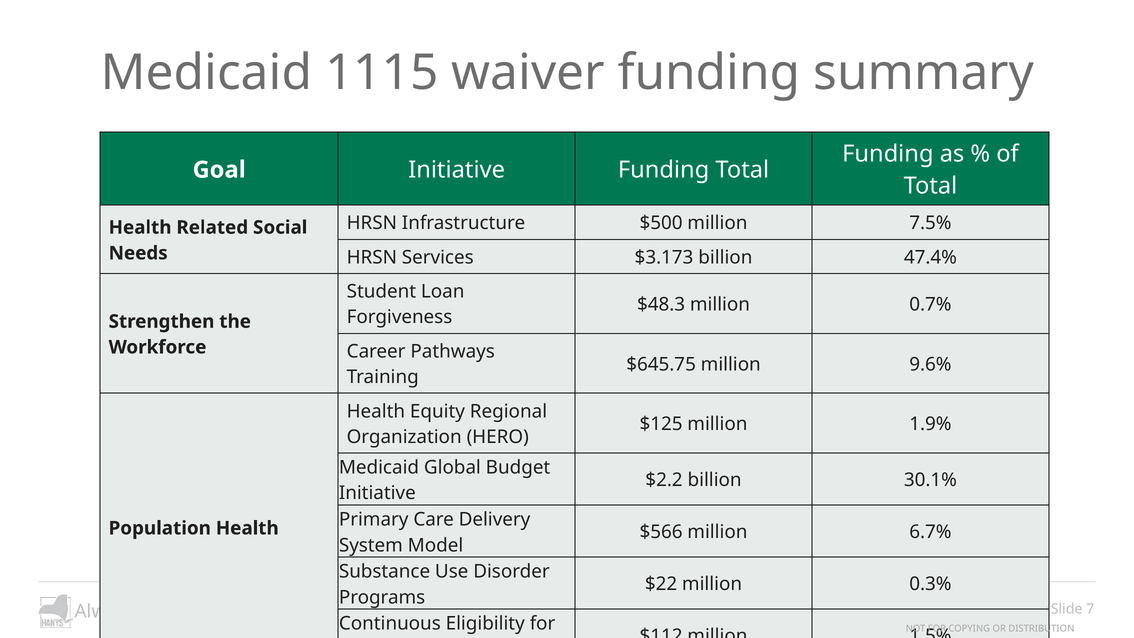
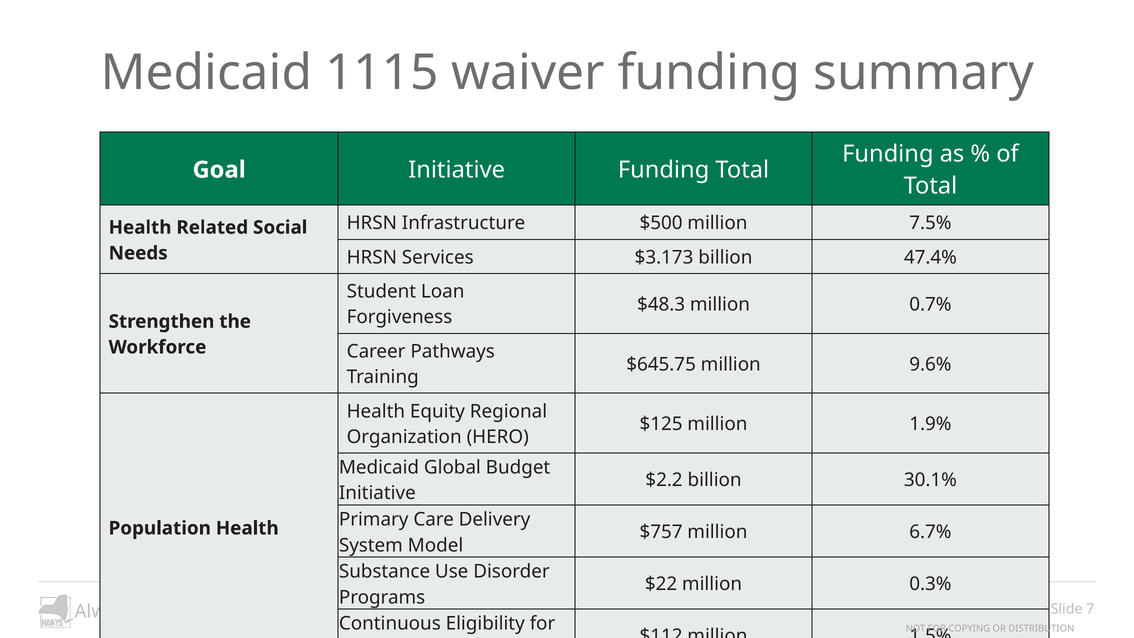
$566: $566 -> $757 (661, 532)
